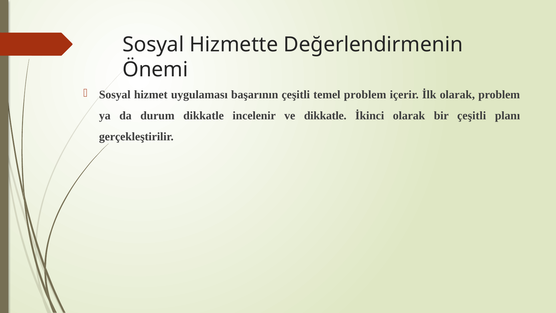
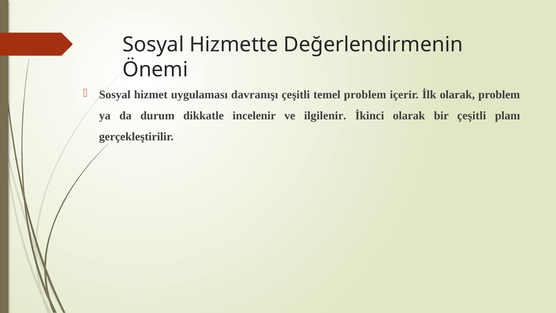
başarının: başarının -> davranışı (255, 95)
ve dikkatle: dikkatle -> ilgilenir (325, 116)
